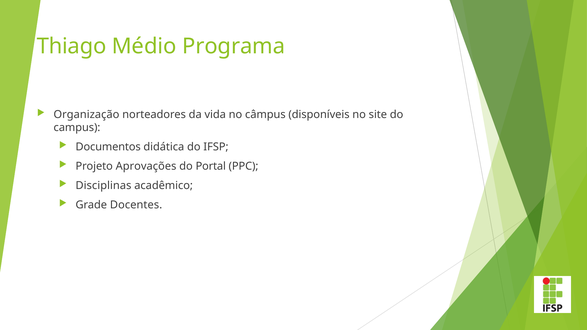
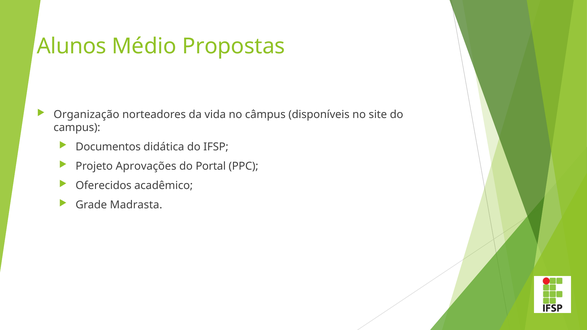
Thiago: Thiago -> Alunos (72, 46)
Programa: Programa -> Propostas (234, 46)
Disciplinas: Disciplinas -> Oferecidos (104, 186)
Docentes: Docentes -> Madrasta (136, 205)
